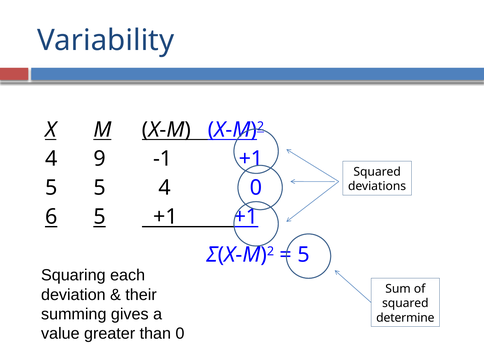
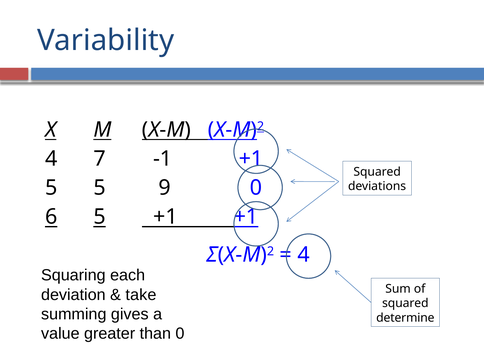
9: 9 -> 7 (100, 159)
5 4: 4 -> 9 (165, 188)
5: 5 -> 4 (304, 255)
their: their -> take (141, 295)
